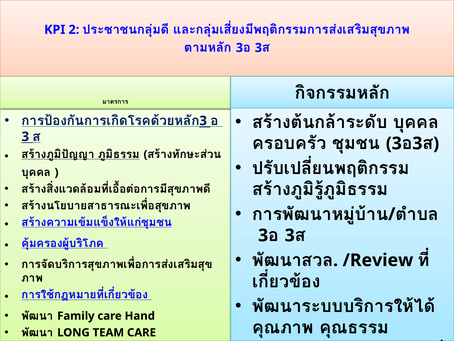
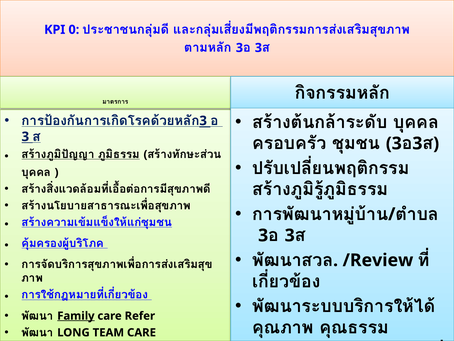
2: 2 -> 0 (74, 30)
Family underline: none -> present (76, 315)
Hand: Hand -> Refer (140, 315)
